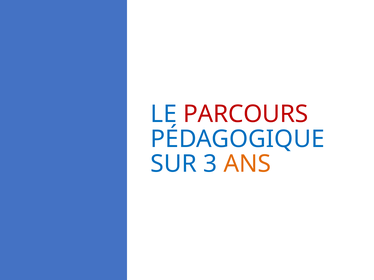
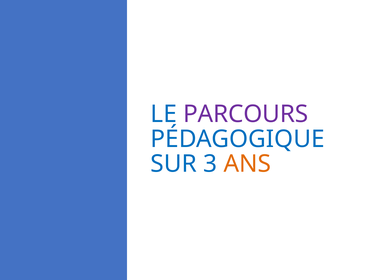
PARCOURS colour: red -> purple (246, 114)
